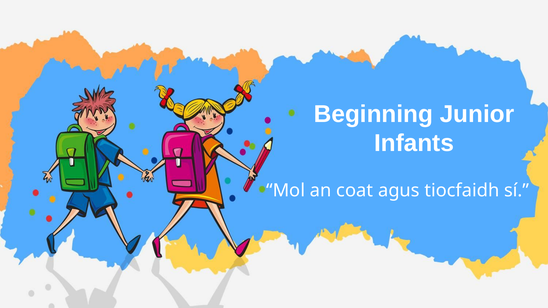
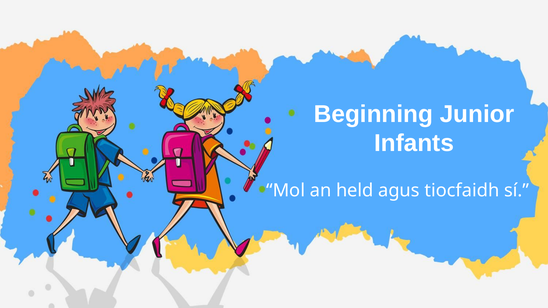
coat: coat -> held (355, 191)
